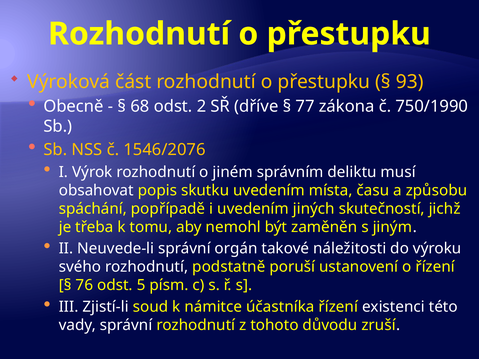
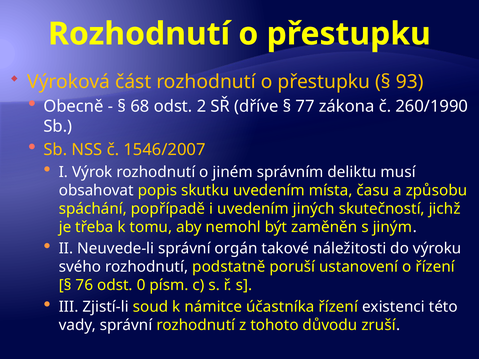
750/1990: 750/1990 -> 260/1990 (432, 107)
1546/2076: 1546/2076 -> 1546/2007 (165, 150)
5: 5 -> 0 (141, 285)
